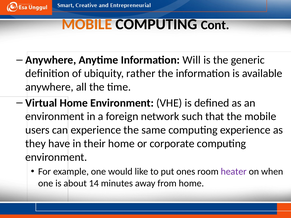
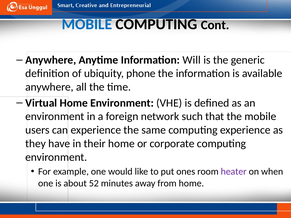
MOBILE colour: orange -> blue (87, 24)
rather: rather -> phone (141, 74)
14: 14 -> 52 (94, 183)
